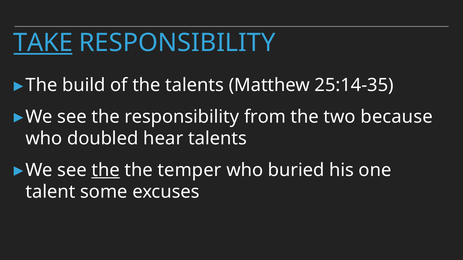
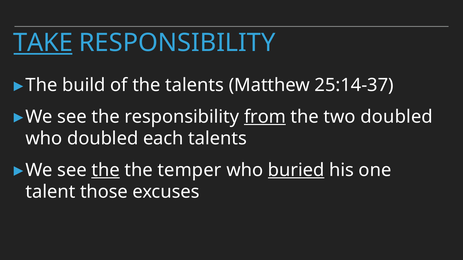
25:14-35: 25:14-35 -> 25:14-37 (354, 85)
from underline: none -> present (265, 117)
two because: because -> doubled (397, 117)
hear: hear -> each (163, 139)
buried underline: none -> present (296, 170)
some: some -> those (104, 192)
